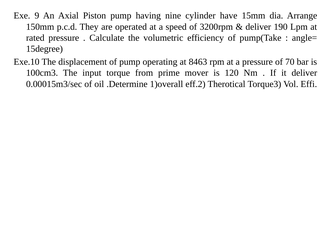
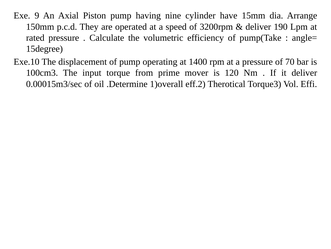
8463: 8463 -> 1400 (198, 62)
